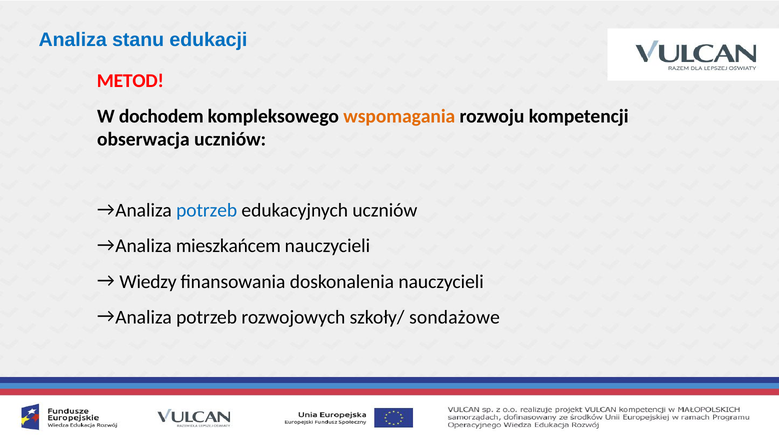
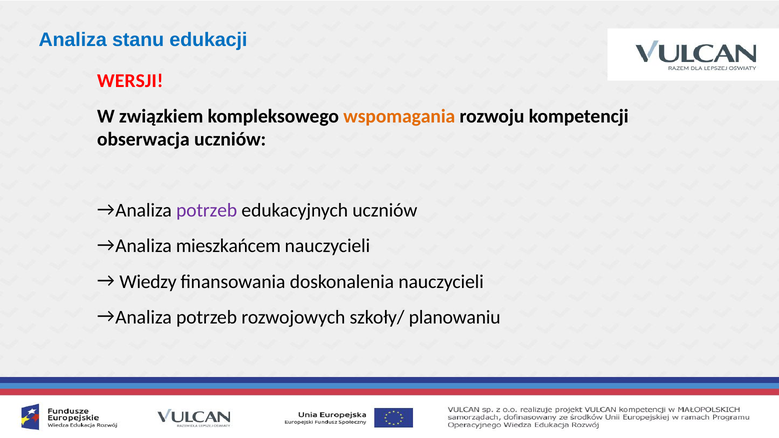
METOD: METOD -> WERSJI (130, 81)
dochodem: dochodem -> związkiem (161, 116)
potrzeb colour: blue -> purple (207, 211)
sondażowe: sondażowe -> planowaniu (455, 317)
